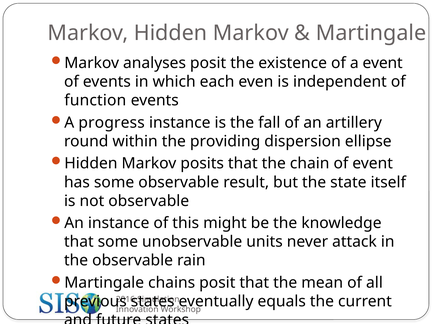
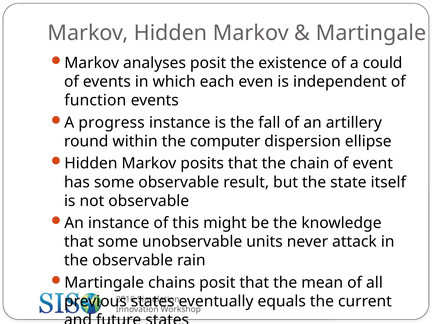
a event: event -> could (383, 63)
providing: providing -> computer (225, 141)
